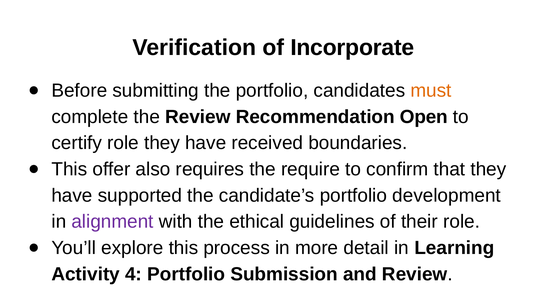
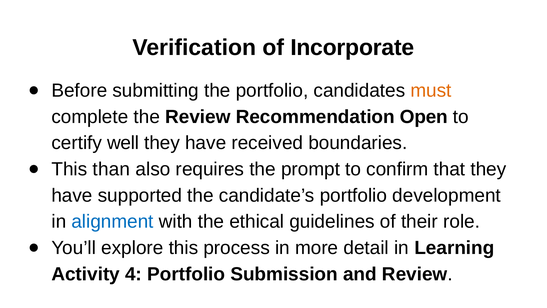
certify role: role -> well (123, 143)
offer: offer -> than (111, 169)
require: require -> prompt (310, 169)
alignment colour: purple -> blue (112, 221)
